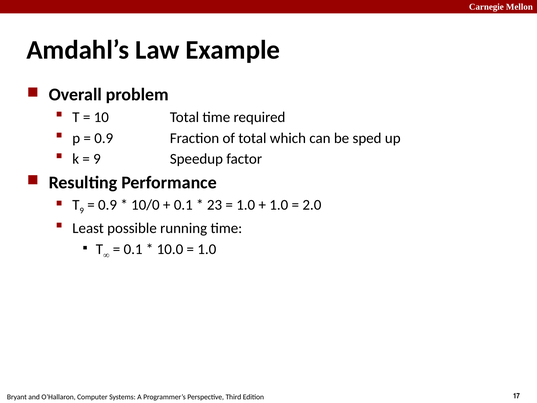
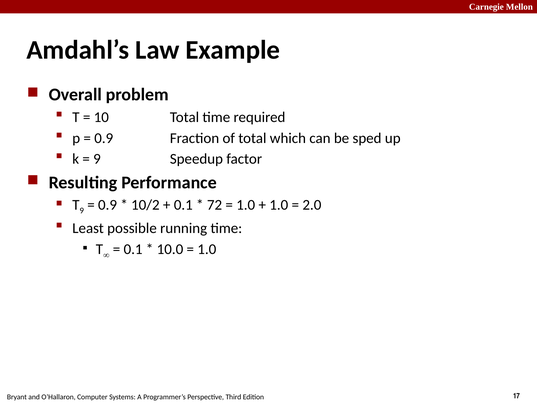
10/0: 10/0 -> 10/2 (145, 205)
23: 23 -> 72 (215, 205)
